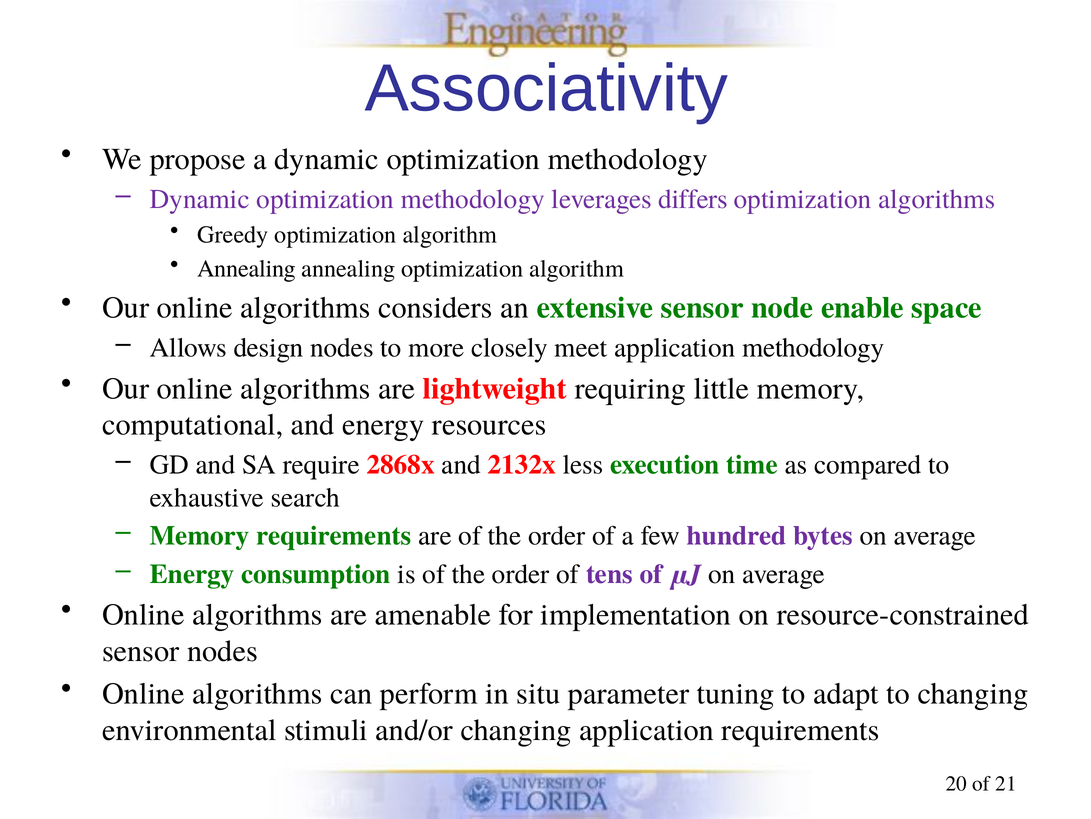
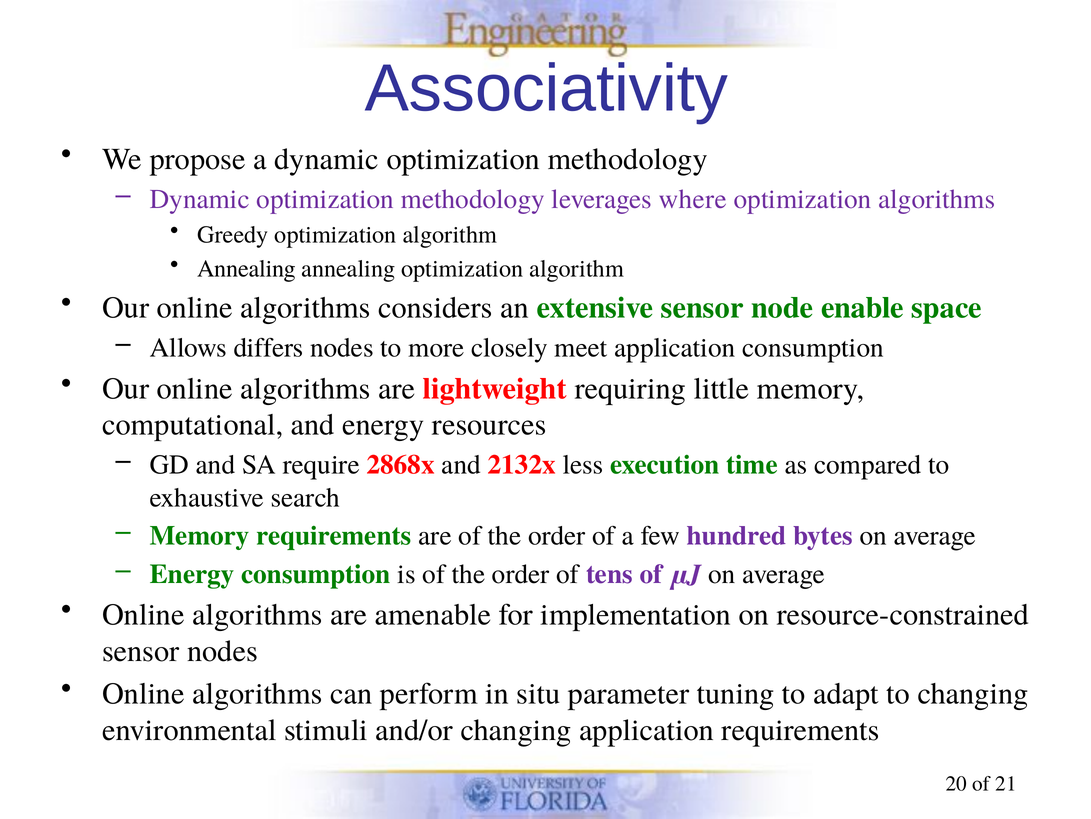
differs: differs -> where (693, 199)
design: design -> differs (269, 347)
application methodology: methodology -> consumption (813, 347)
